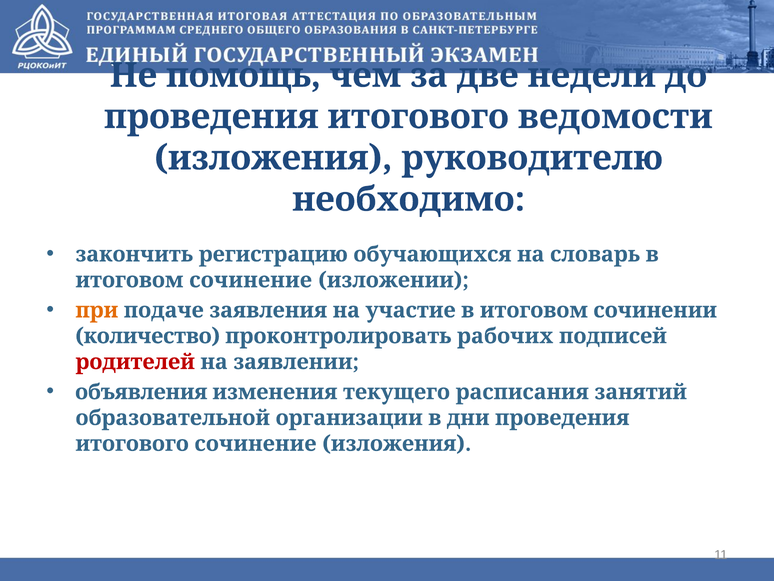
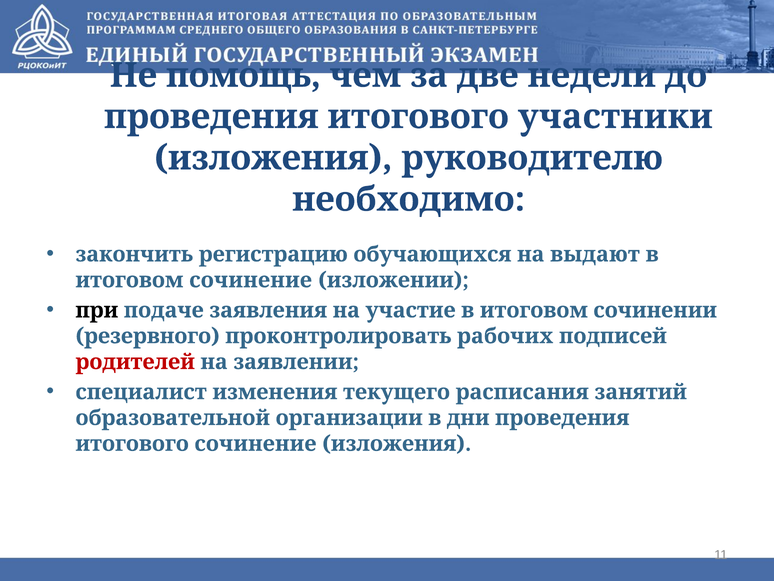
ведомости: ведомости -> участники (615, 117)
словарь: словарь -> выдают (595, 254)
при colour: orange -> black (97, 310)
количество: количество -> резервного (148, 336)
объявления: объявления -> специалист (141, 392)
